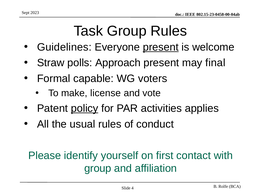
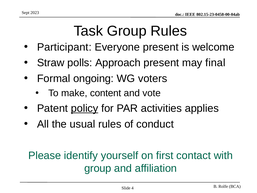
Guidelines: Guidelines -> Participant (64, 47)
present underline: present -> none (161, 47)
capable: capable -> ongoing (94, 78)
license: license -> content (106, 93)
